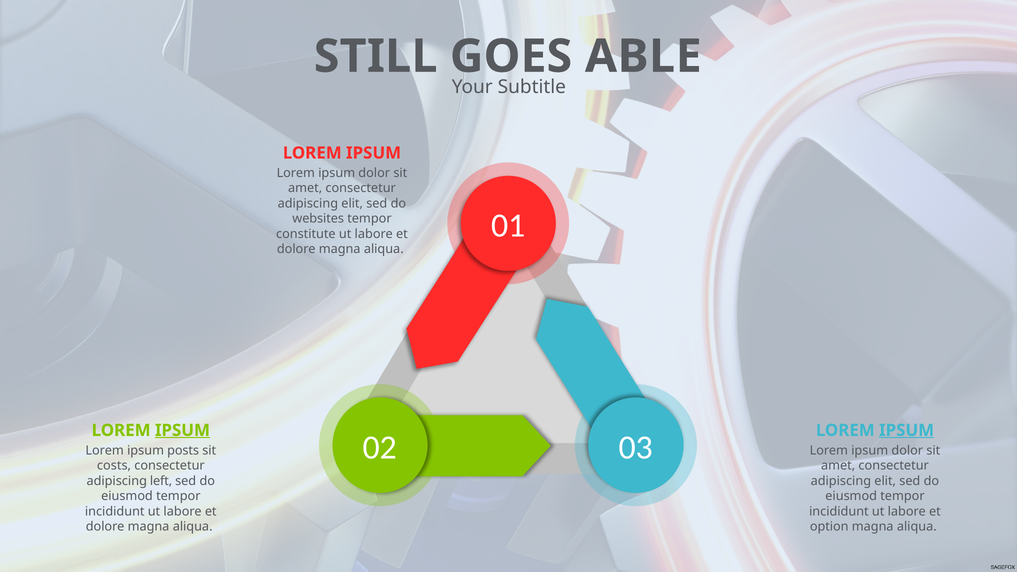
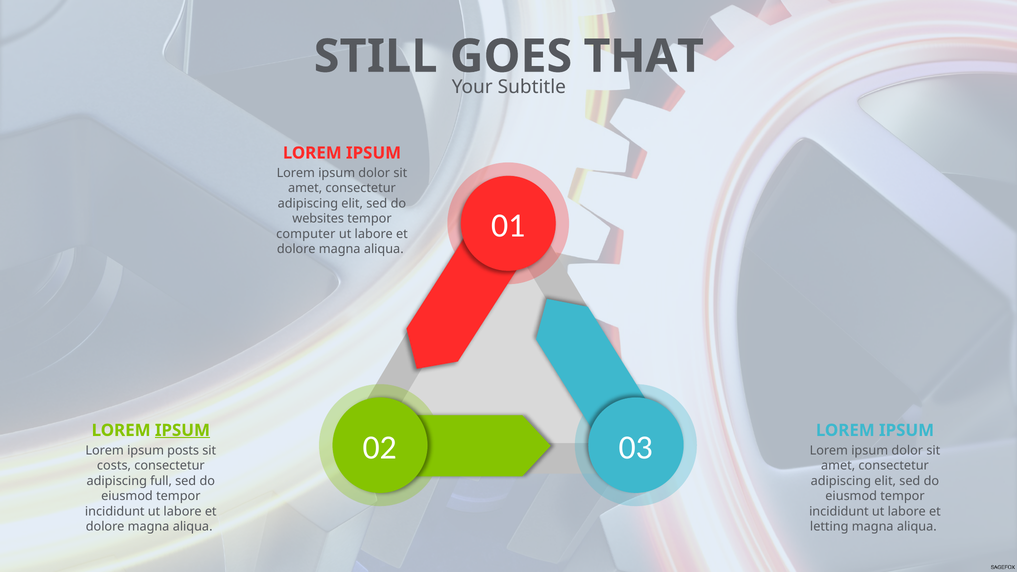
ABLE: ABLE -> THAT (644, 56)
constitute: constitute -> computer (306, 234)
IPSUM underline: present -> none (907, 430)
left: left -> full (161, 481)
option: option -> letting (829, 527)
